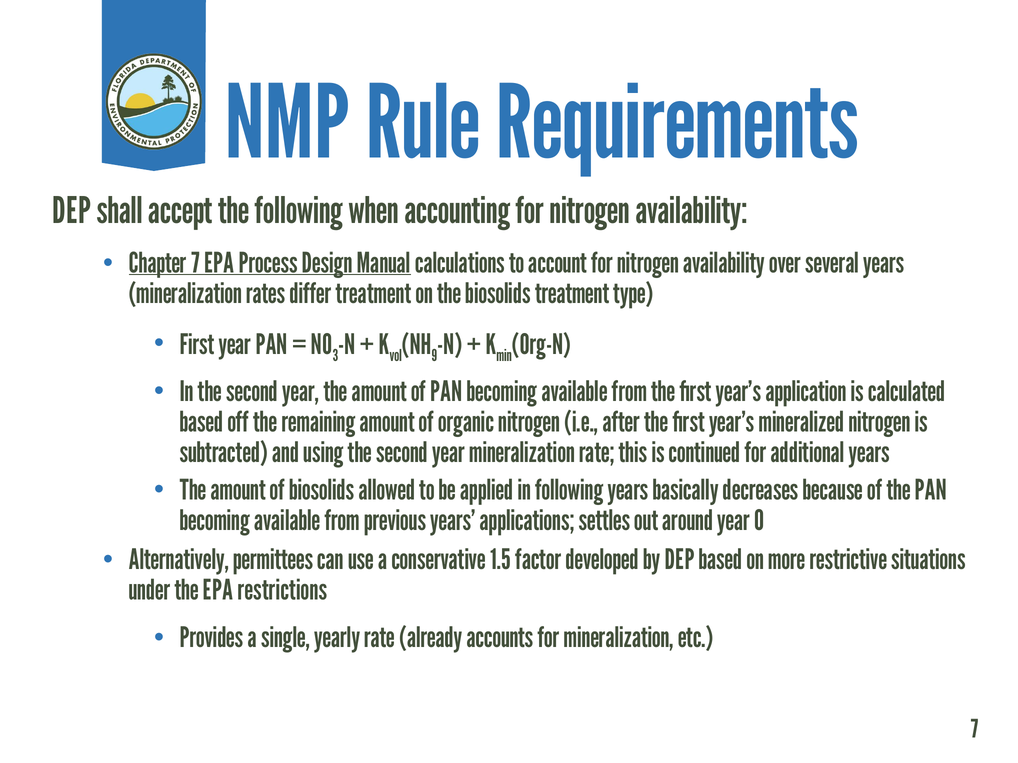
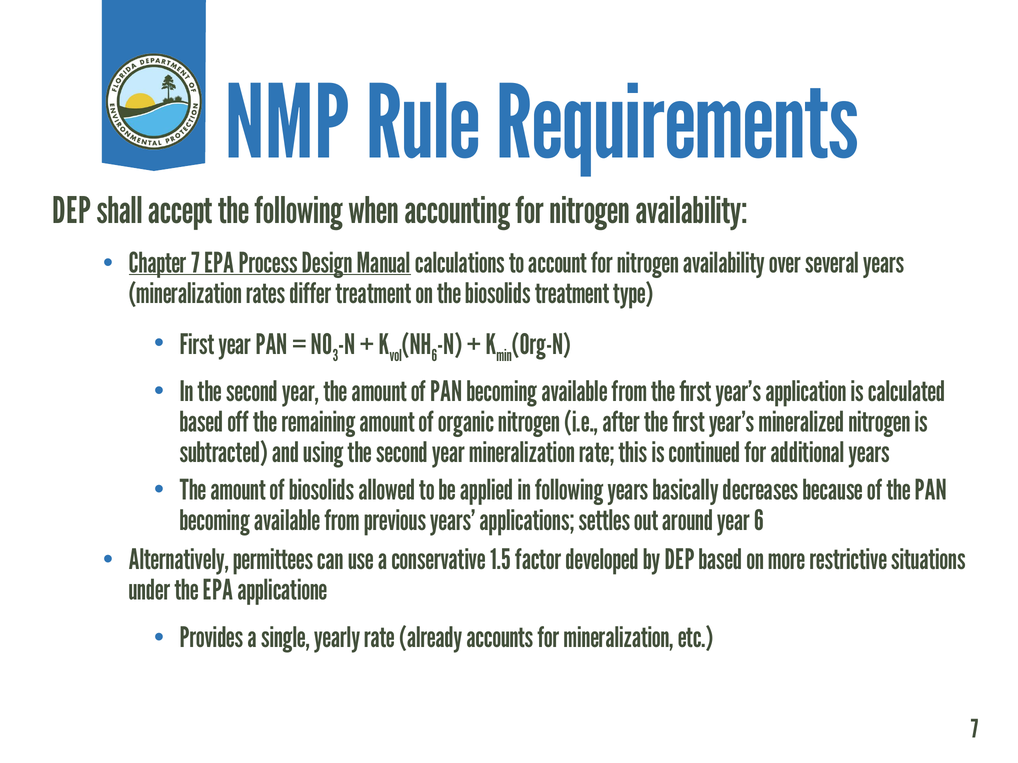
9: 9 -> 6 (434, 356)
year 0: 0 -> 6 (759, 521)
restrictions: restrictions -> applicatione (282, 591)
